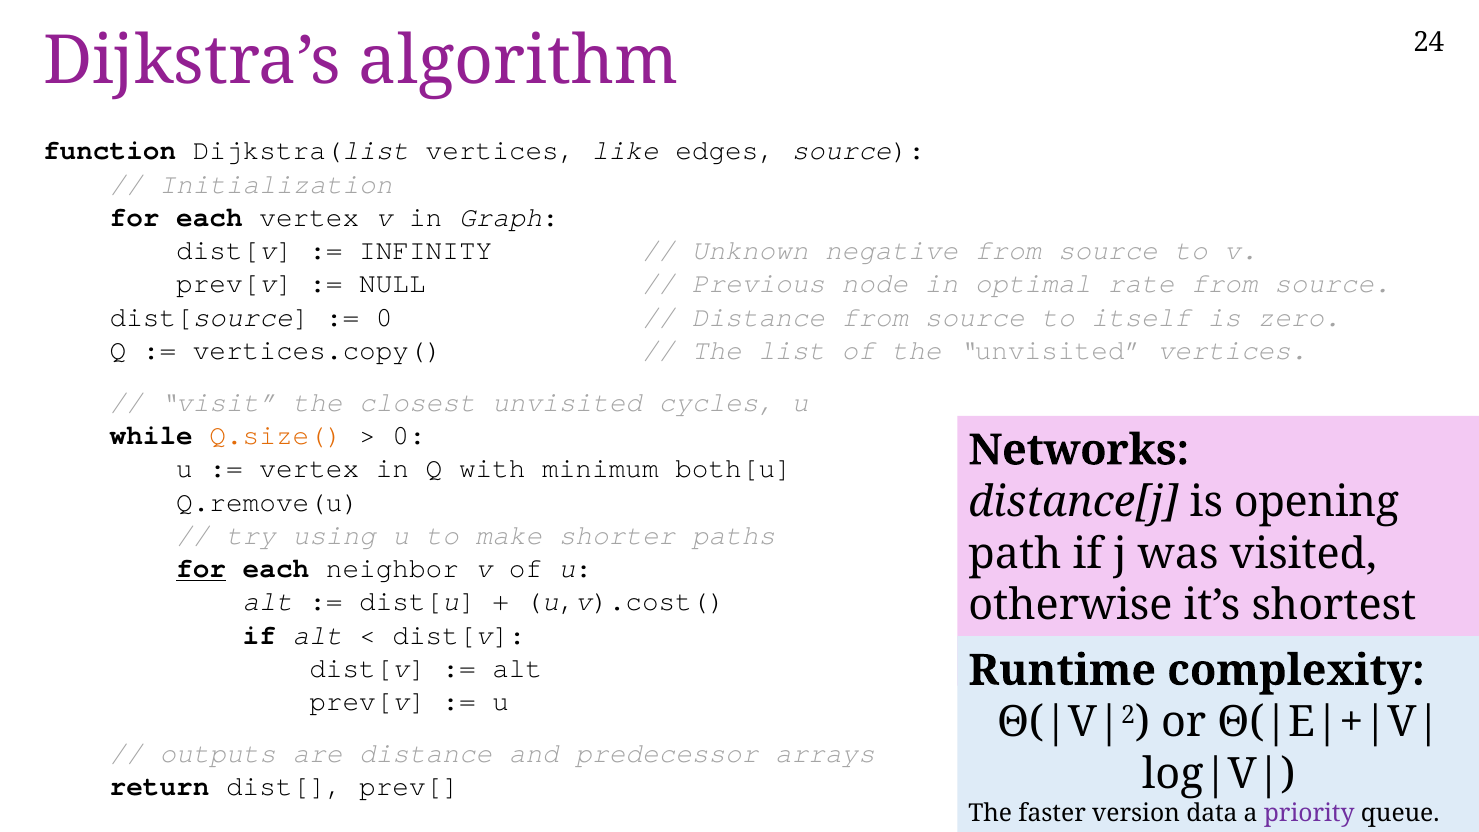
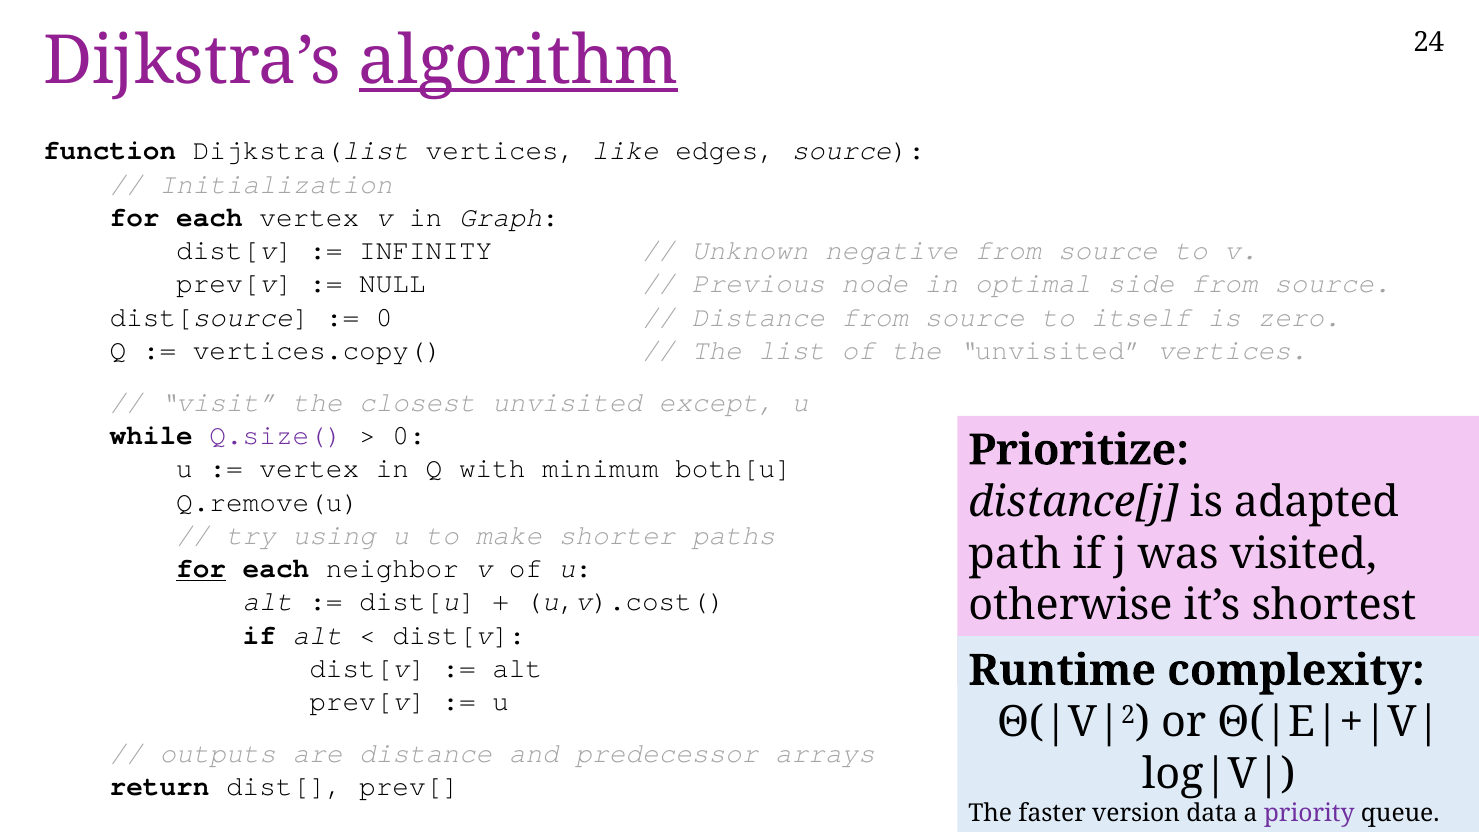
algorithm underline: none -> present (519, 61)
rate: rate -> side (1141, 284)
cycles: cycles -> except (717, 402)
Q.size( colour: orange -> purple (276, 435)
Networks: Networks -> Prioritize (1079, 450)
opening: opening -> adapted (1316, 502)
